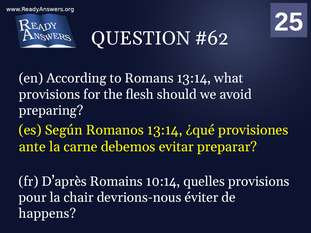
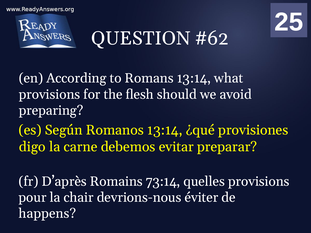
ante: ante -> digo (32, 147)
10:14: 10:14 -> 73:14 (163, 182)
